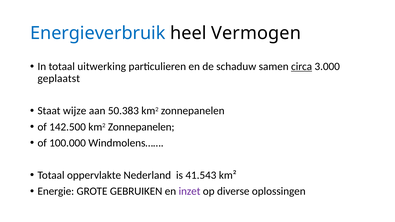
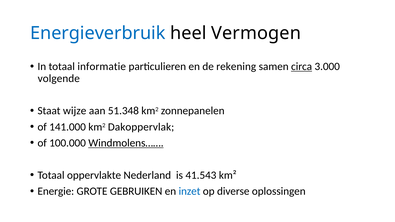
uitwerking: uitwerking -> informatie (102, 67)
schaduw: schaduw -> rekening (236, 67)
geplaatst: geplaatst -> volgende (59, 79)
50.383: 50.383 -> 51.348 (123, 111)
142.500: 142.500 -> 141.000 (68, 127)
Zonnepanelen: Zonnepanelen -> Dakoppervlak (141, 127)
Windmolens…… underline: none -> present (126, 143)
inzet colour: purple -> blue (190, 191)
